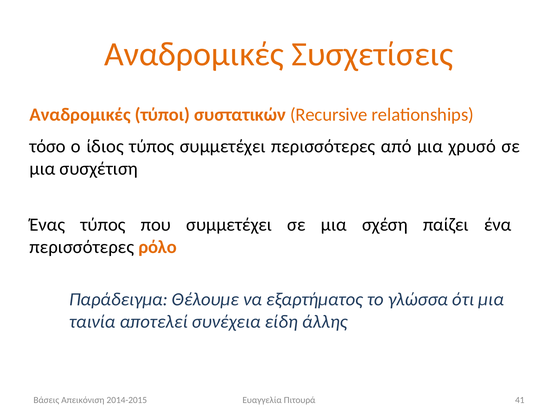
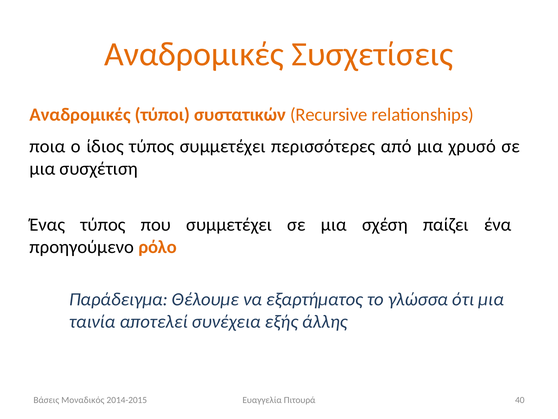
τόσο: τόσο -> ποια (47, 146)
περισσότερες: περισσότερες -> προηγούμενο (82, 247)
είδη: είδη -> εξής (281, 321)
Απεικόνιση: Απεικόνιση -> Μοναδικός (83, 400)
41: 41 -> 40 (520, 400)
